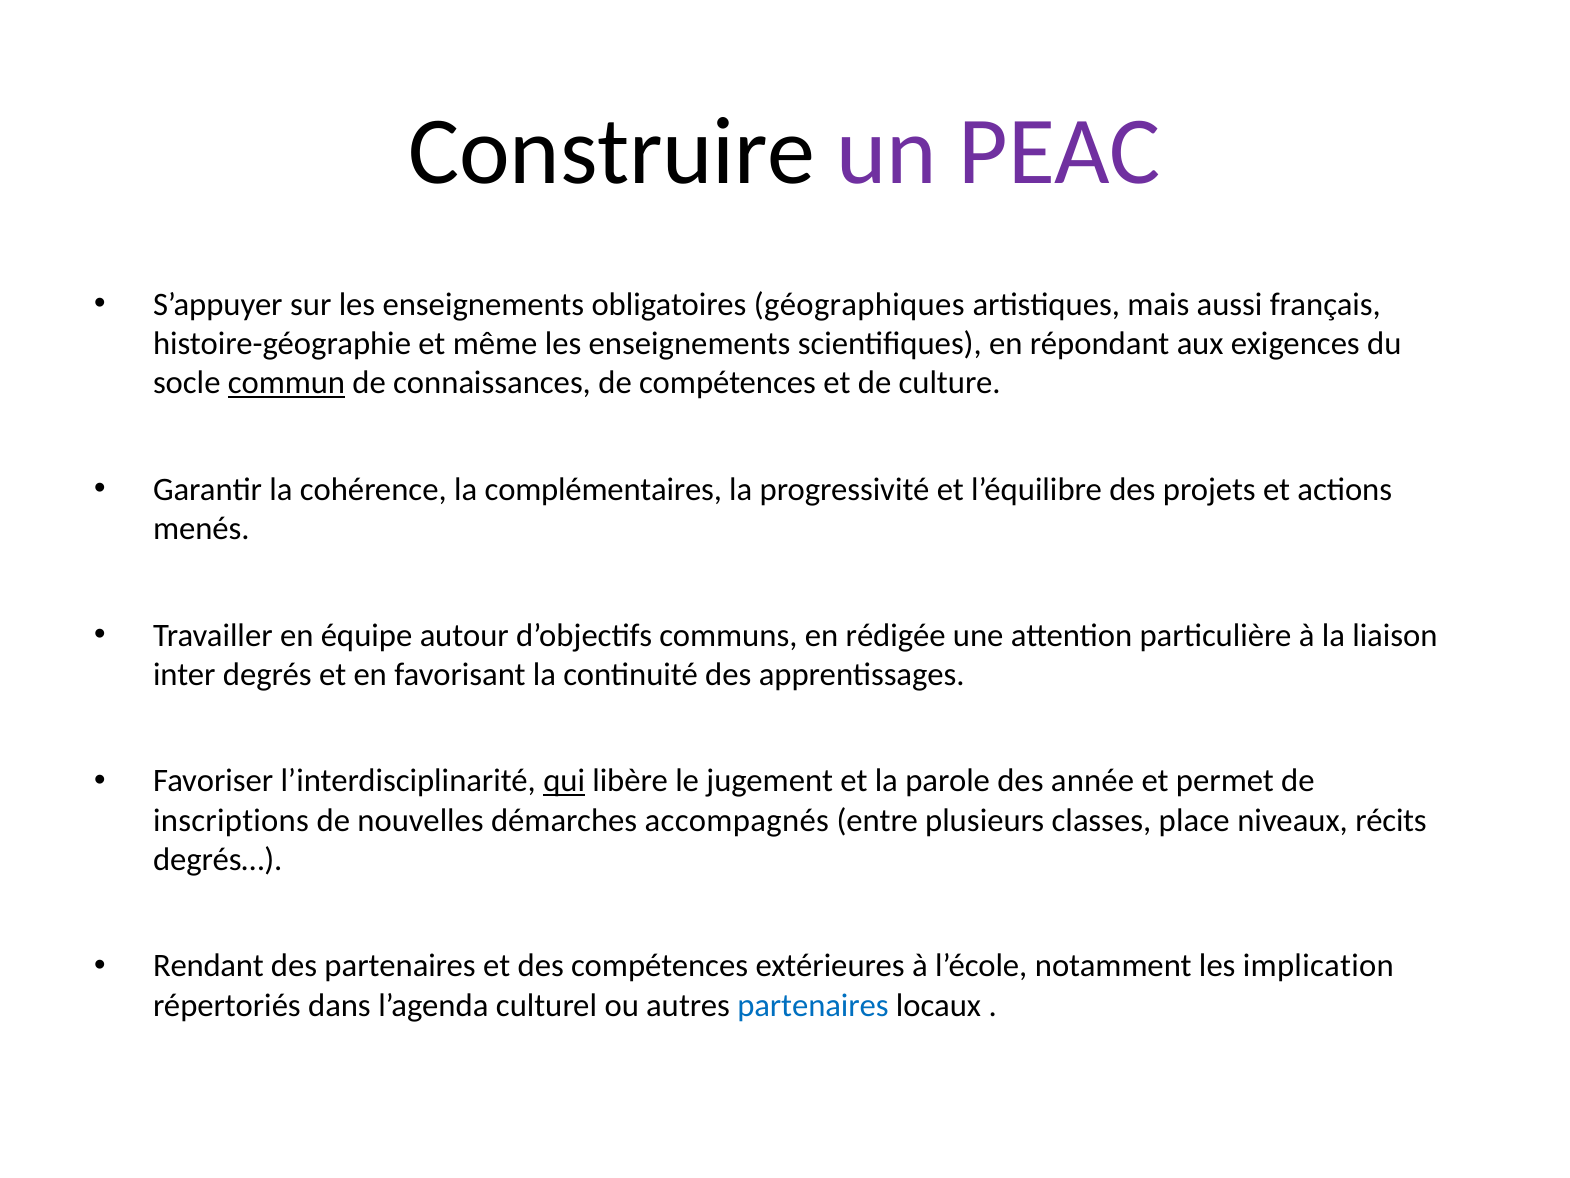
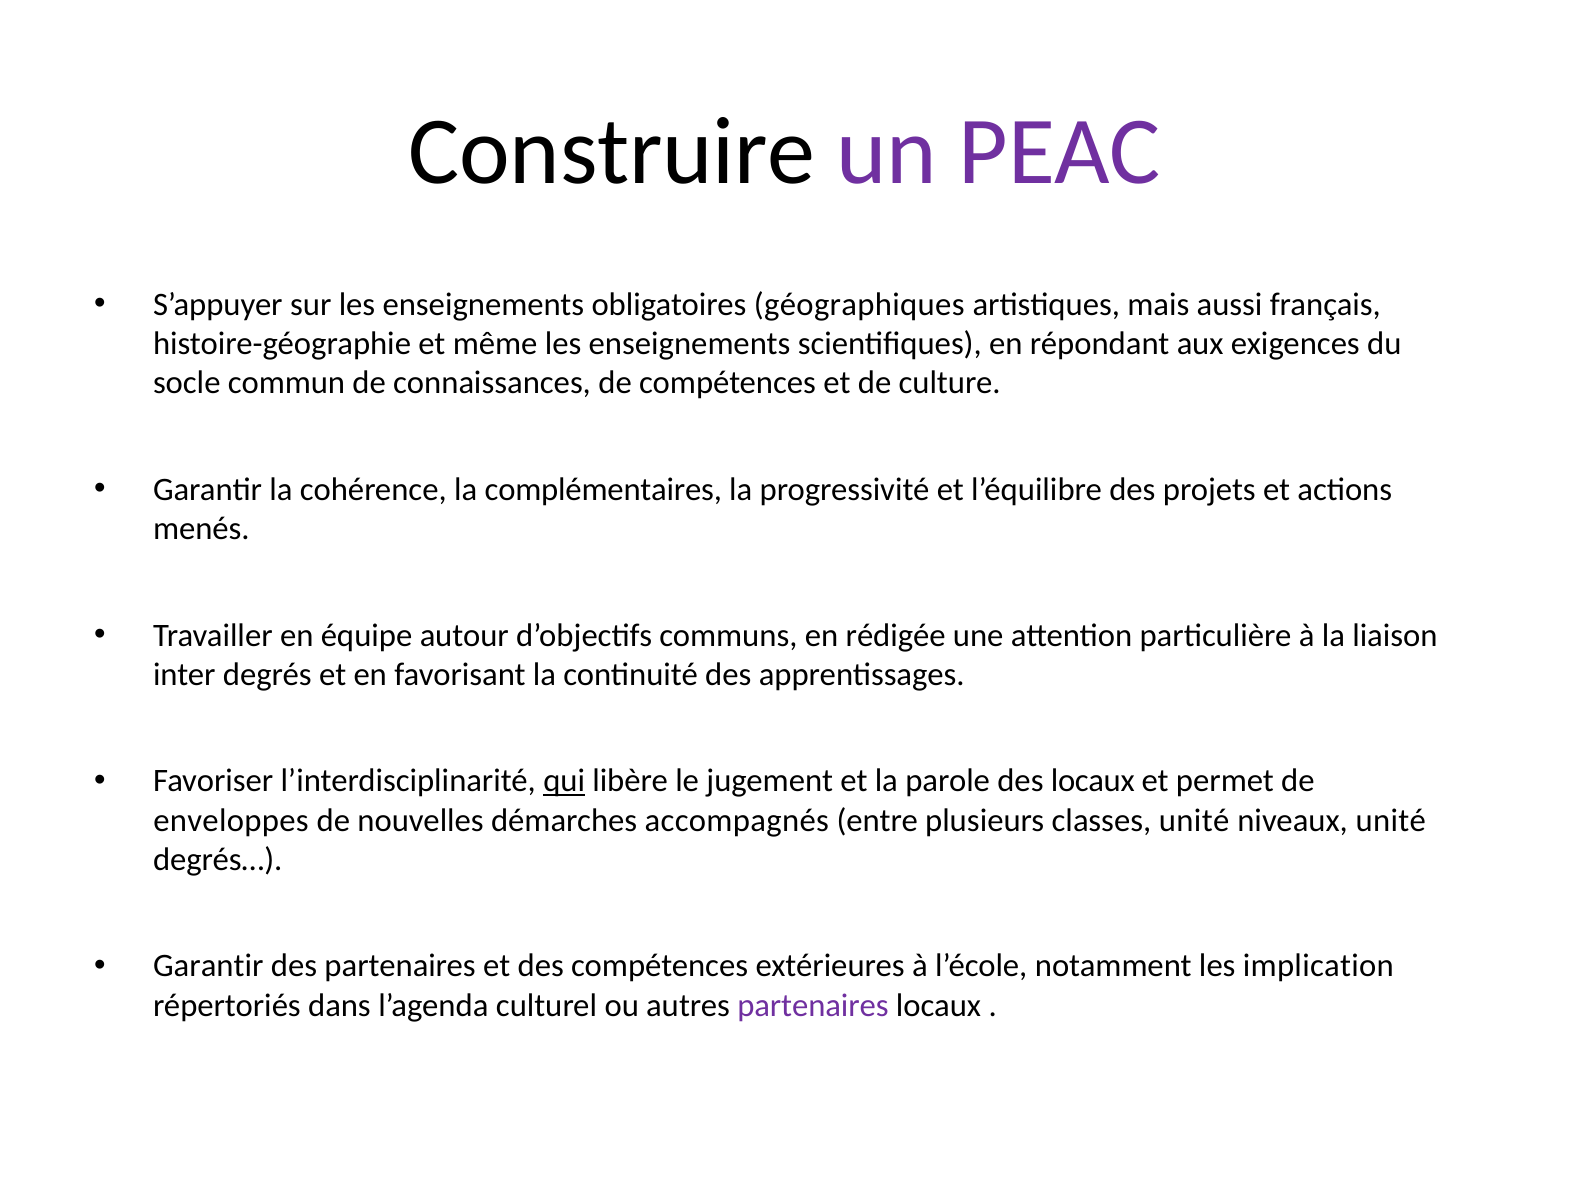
commun underline: present -> none (286, 383)
des année: année -> locaux (1093, 781)
inscriptions: inscriptions -> enveloppes (231, 820)
classes place: place -> unité (1194, 820)
niveaux récits: récits -> unité (1391, 820)
Rendant: Rendant -> Garantir (208, 966)
partenaires colour: blue -> purple (813, 1005)
